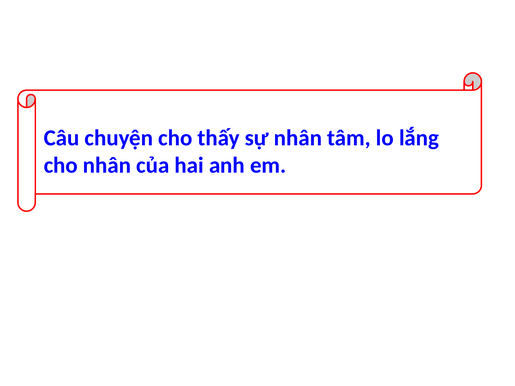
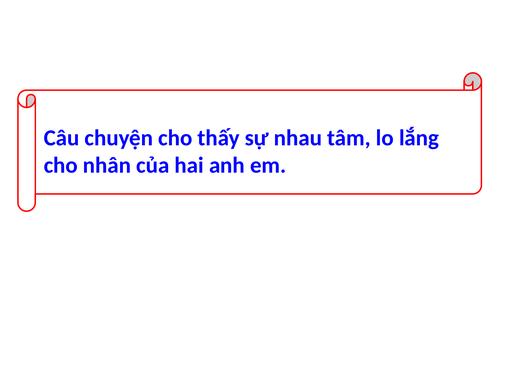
sự nhân: nhân -> nhau (298, 138)
